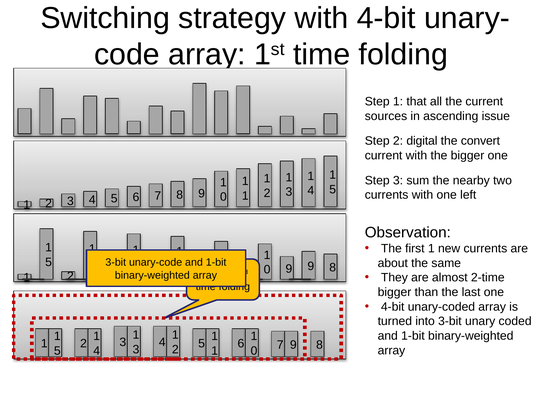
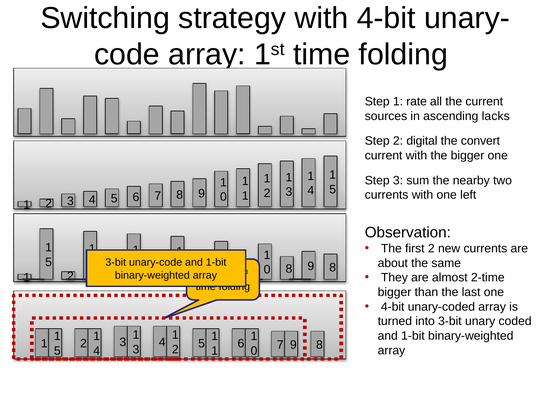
that: that -> rate (417, 102)
issue: issue -> lacks (496, 116)
first 1: 1 -> 2 (431, 249)
9: 9 -> 8 (289, 269)
